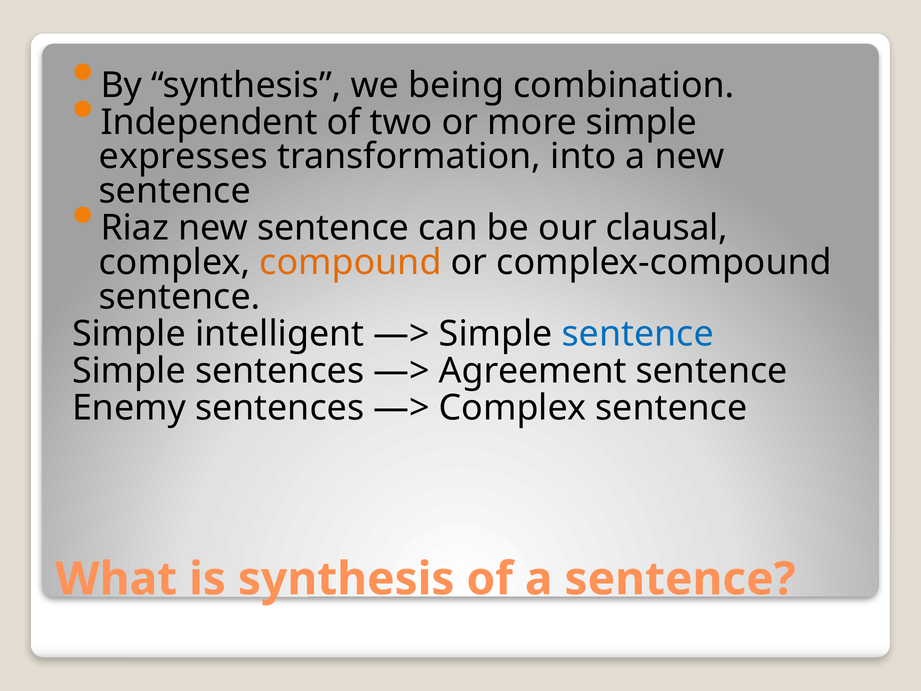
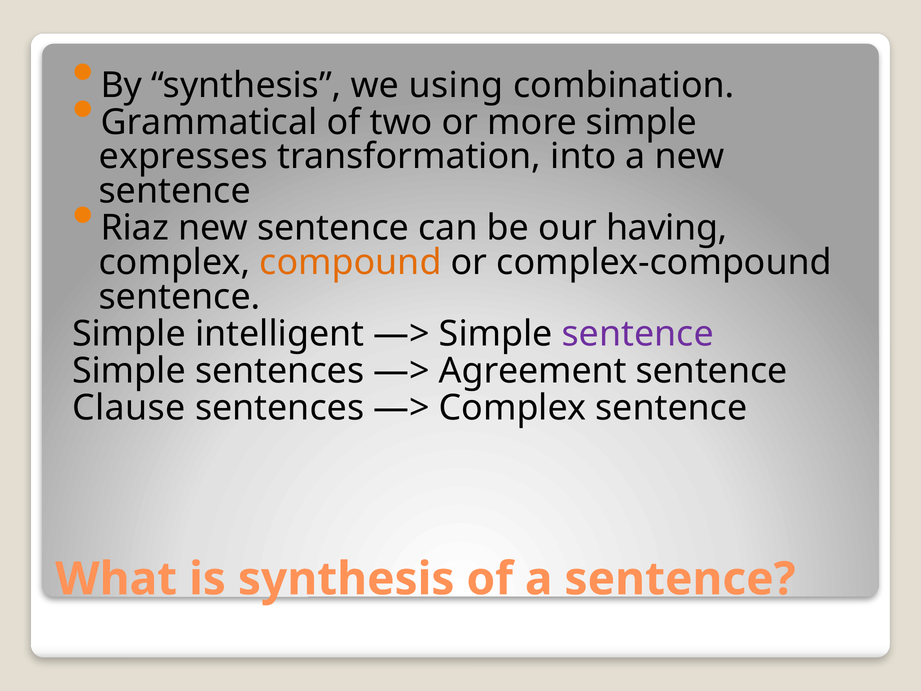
being: being -> using (456, 85)
Independent: Independent -> Grammatical (209, 122)
clausal: clausal -> having (667, 228)
sentence colour: blue -> purple (638, 334)
Enemy: Enemy -> Clause (129, 408)
